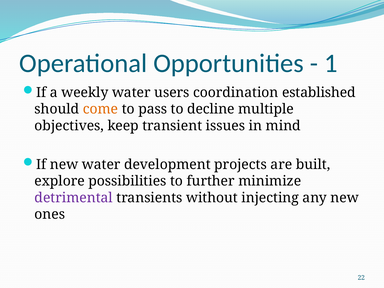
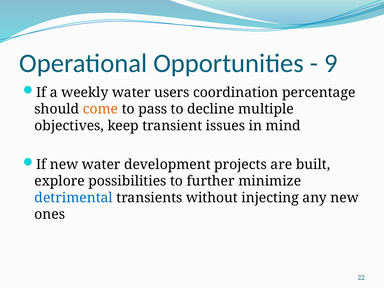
1: 1 -> 9 (331, 63)
established: established -> percentage (319, 92)
detrimental colour: purple -> blue (74, 198)
